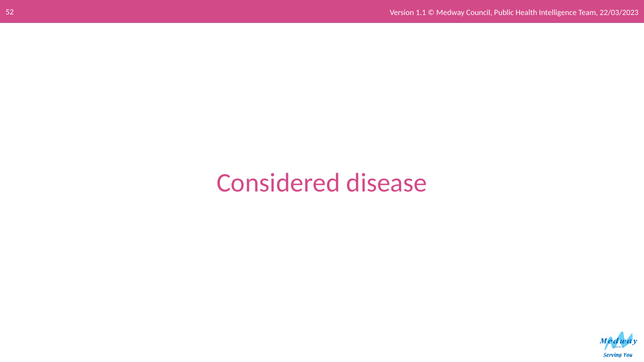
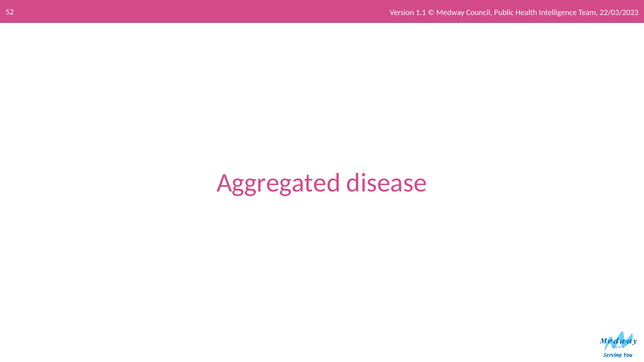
Considered: Considered -> Aggregated (279, 183)
